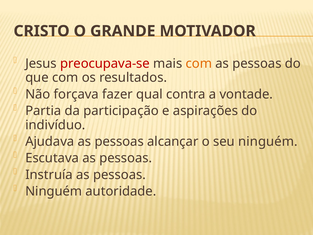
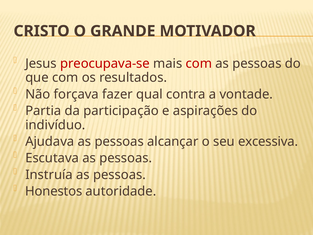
com colour: orange -> red (199, 63)
seu ninguém: ninguém -> excessiva (268, 141)
Ninguém: Ninguém -> Honestos (54, 191)
